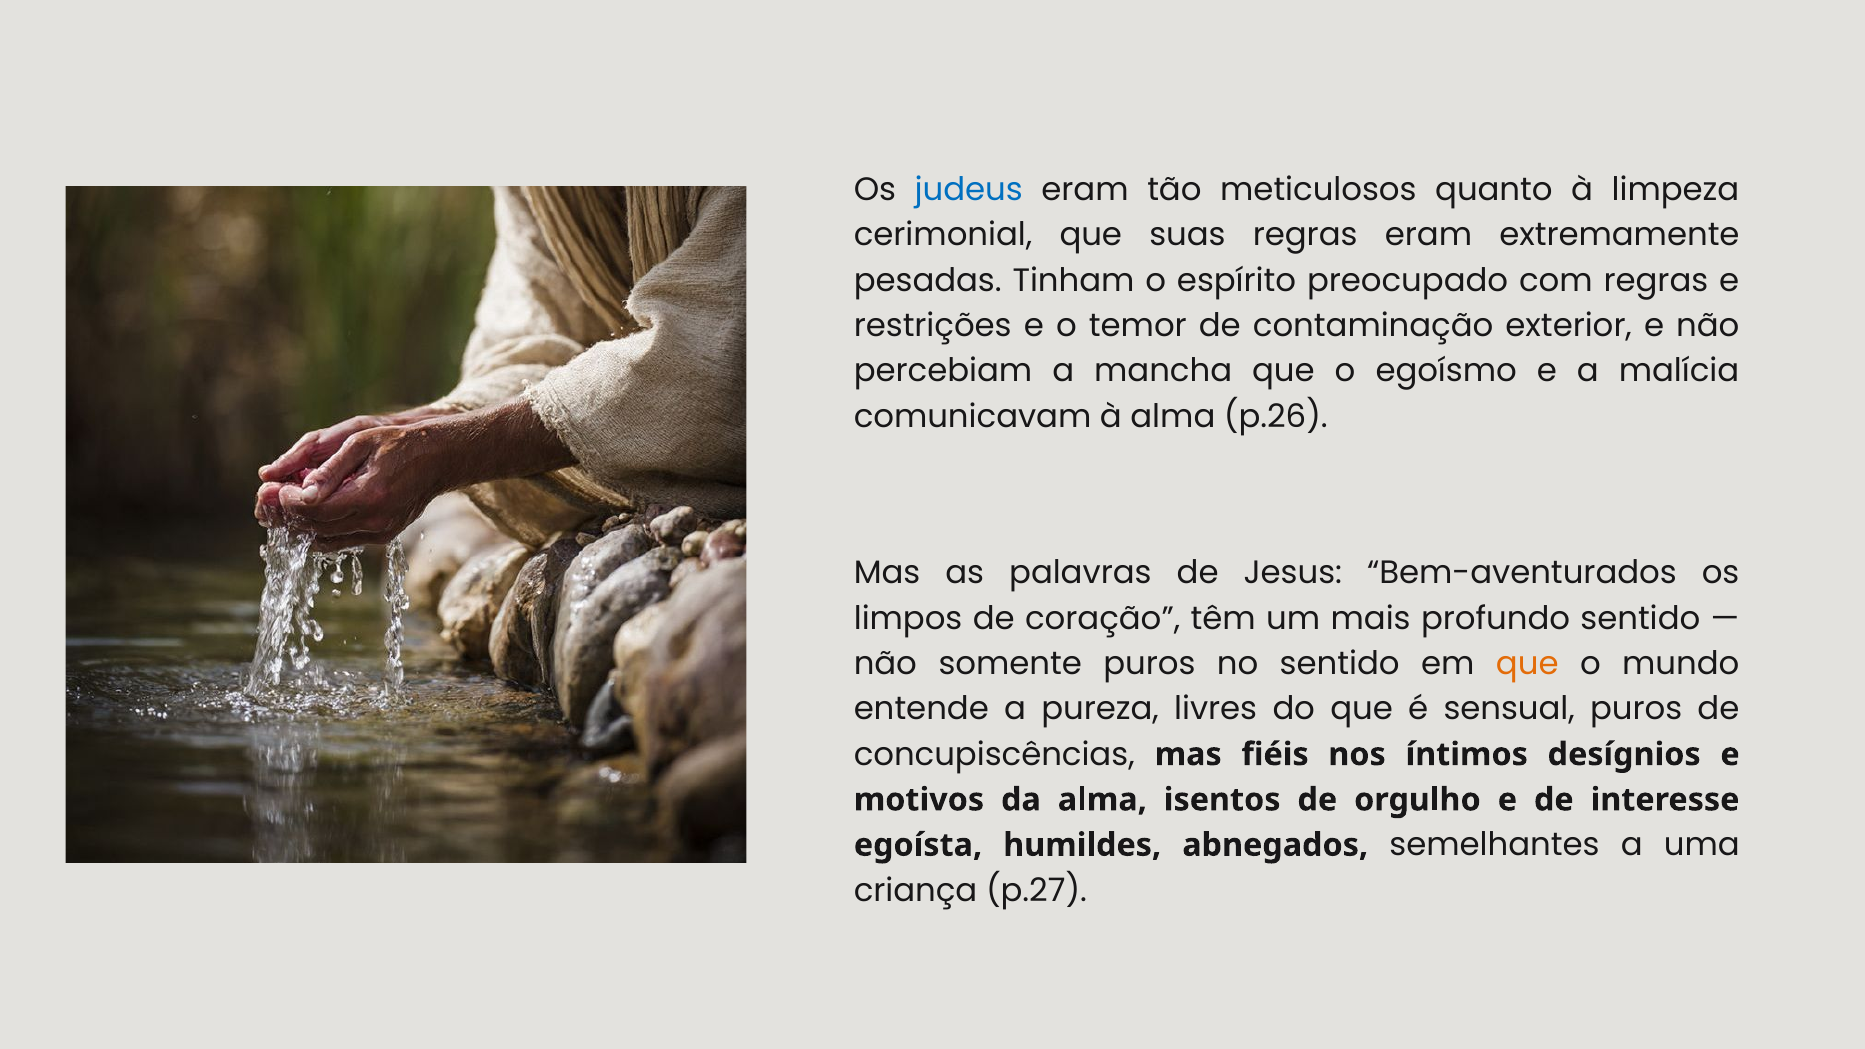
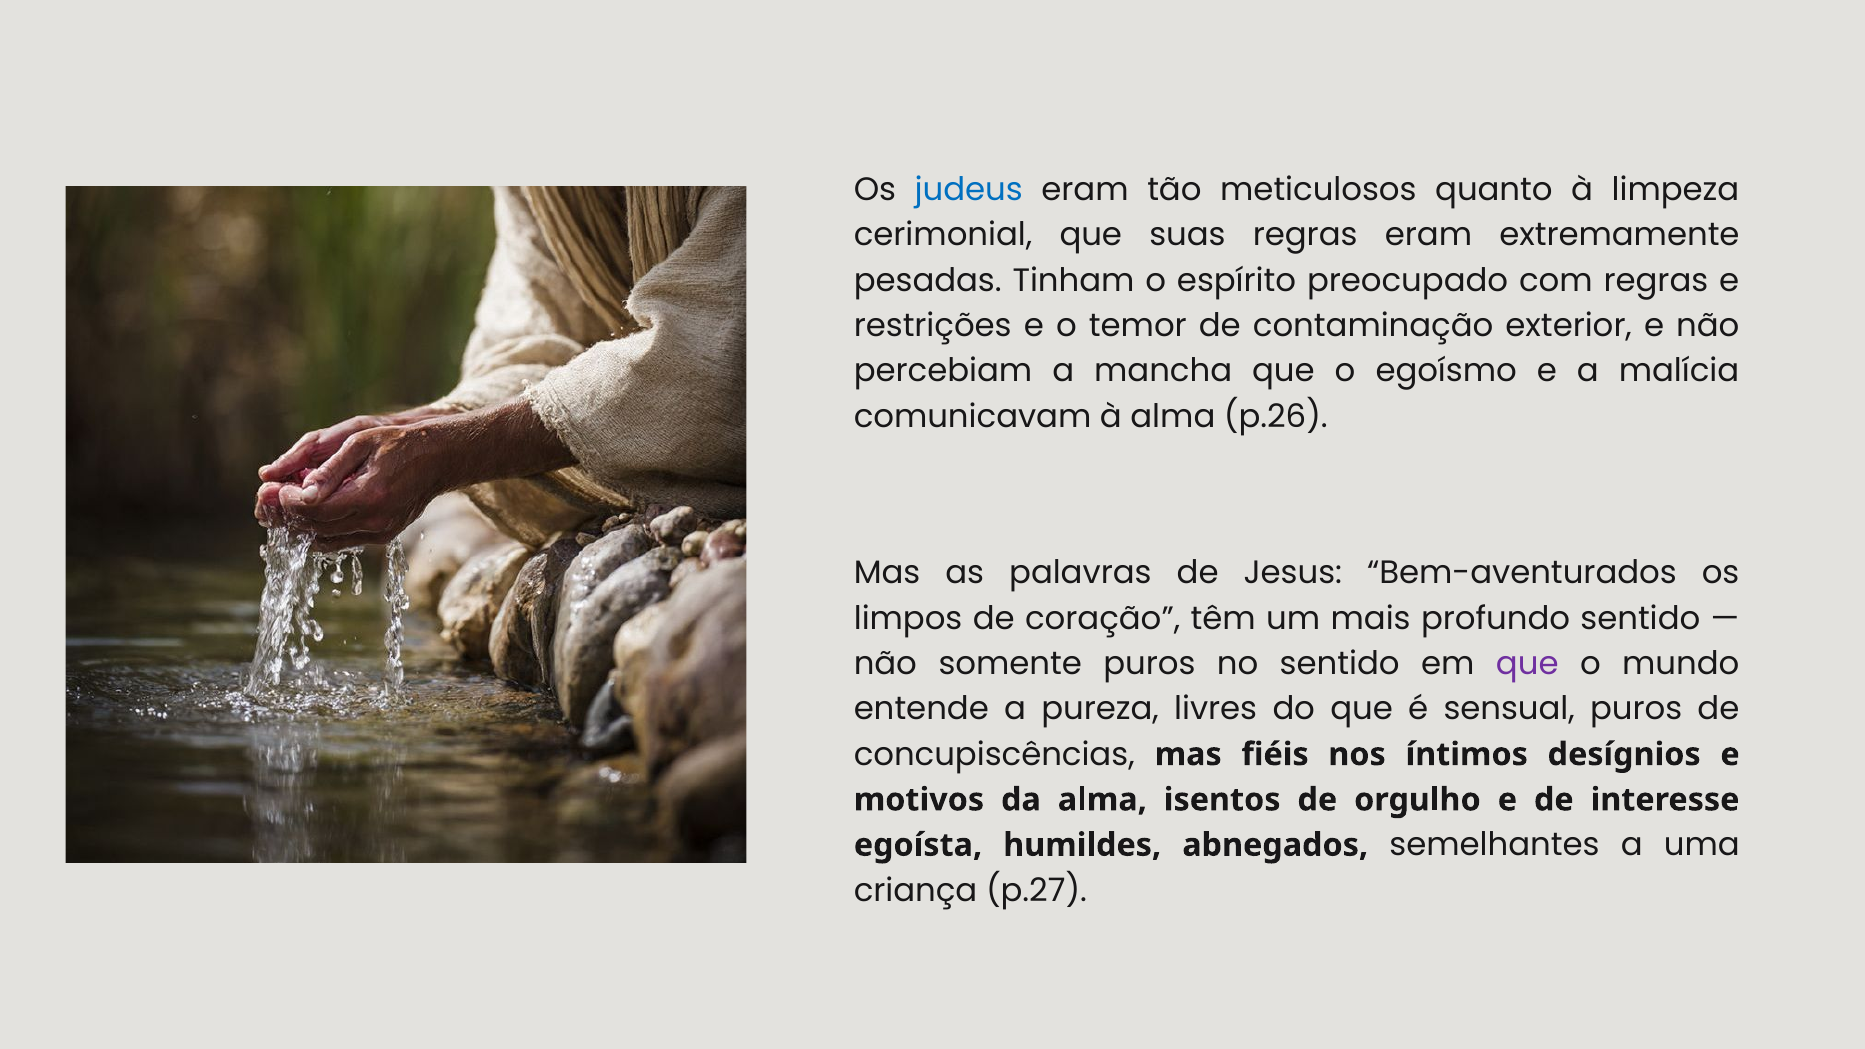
que colour: orange -> purple (1527, 664)
